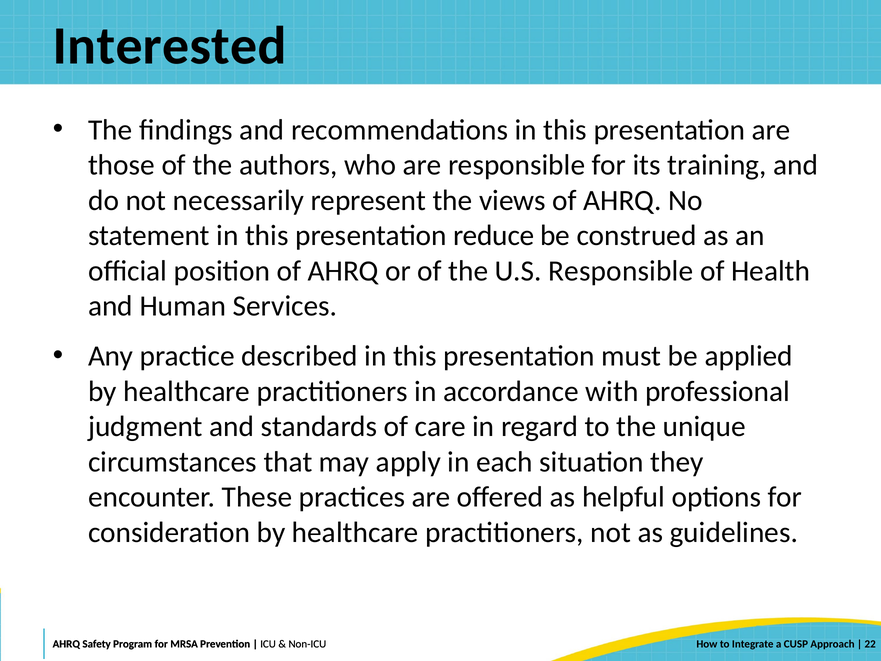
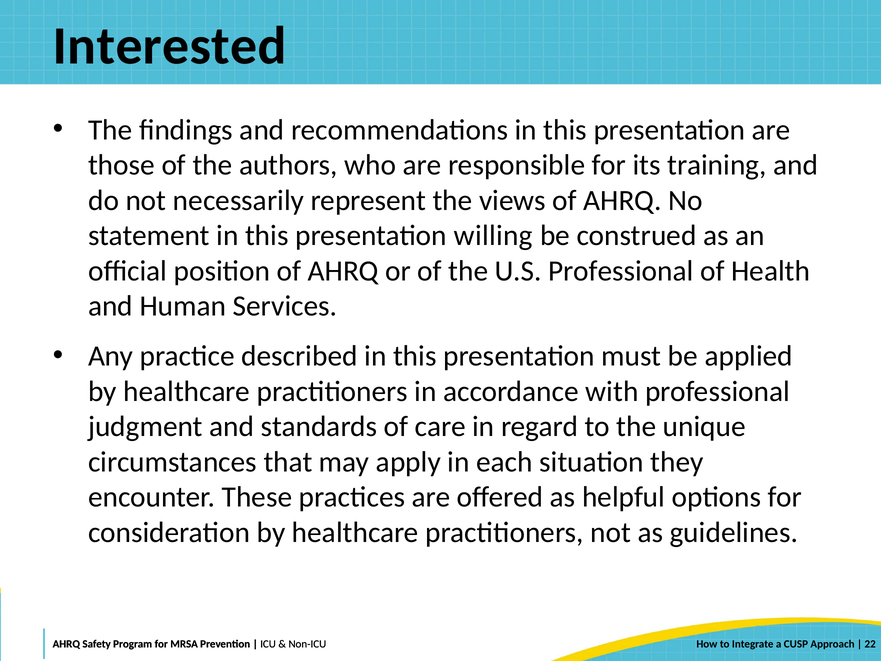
reduce: reduce -> willing (493, 236)
U.S Responsible: Responsible -> Professional (621, 271)
